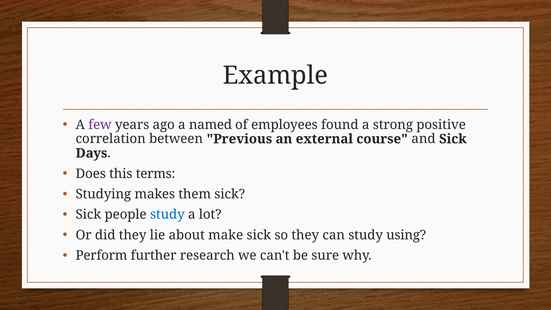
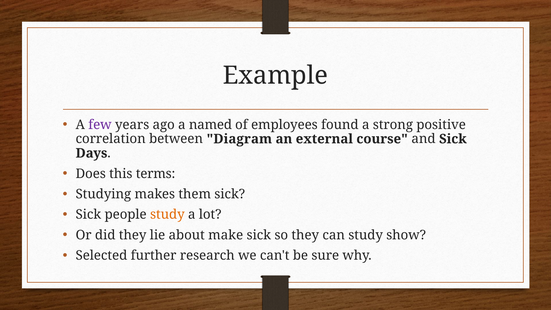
Previous: Previous -> Diagram (239, 139)
study colour: blue -> orange (167, 215)
using: using -> show (406, 235)
Perform: Perform -> Selected (101, 255)
